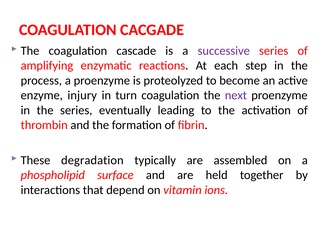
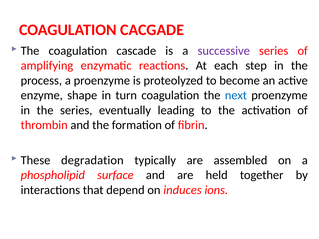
injury: injury -> shape (82, 95)
next colour: purple -> blue (236, 95)
vitamin: vitamin -> induces (182, 190)
